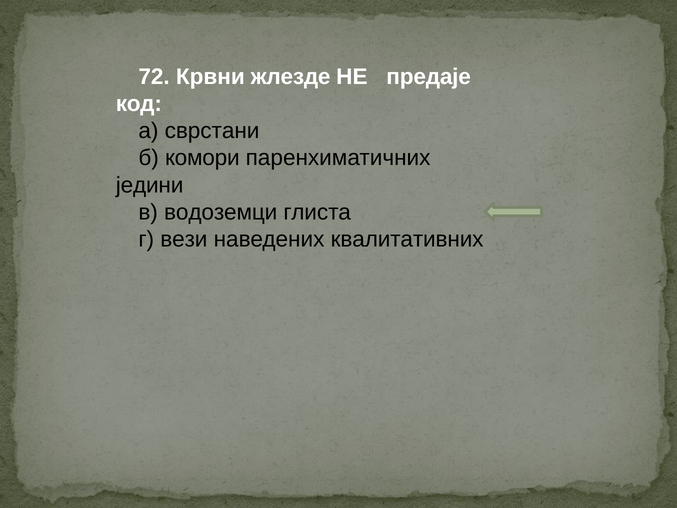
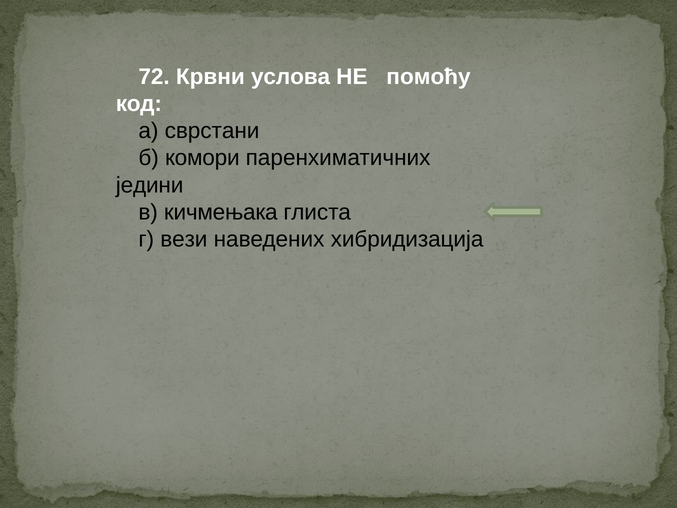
жлезде: жлезде -> услова (291, 77)
предаје: предаје -> помоћу (429, 77)
водоземци: водоземци -> кичмењака (221, 212)
квалитативних: квалитативних -> хибридизација (407, 239)
